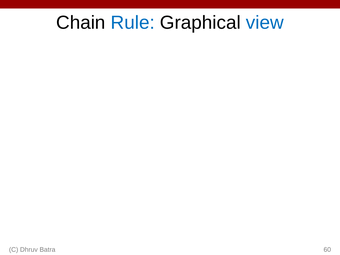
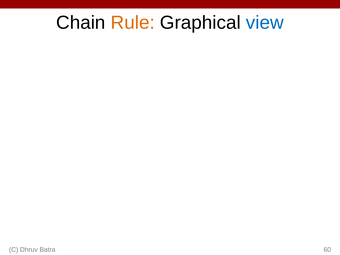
Rule colour: blue -> orange (133, 23)
